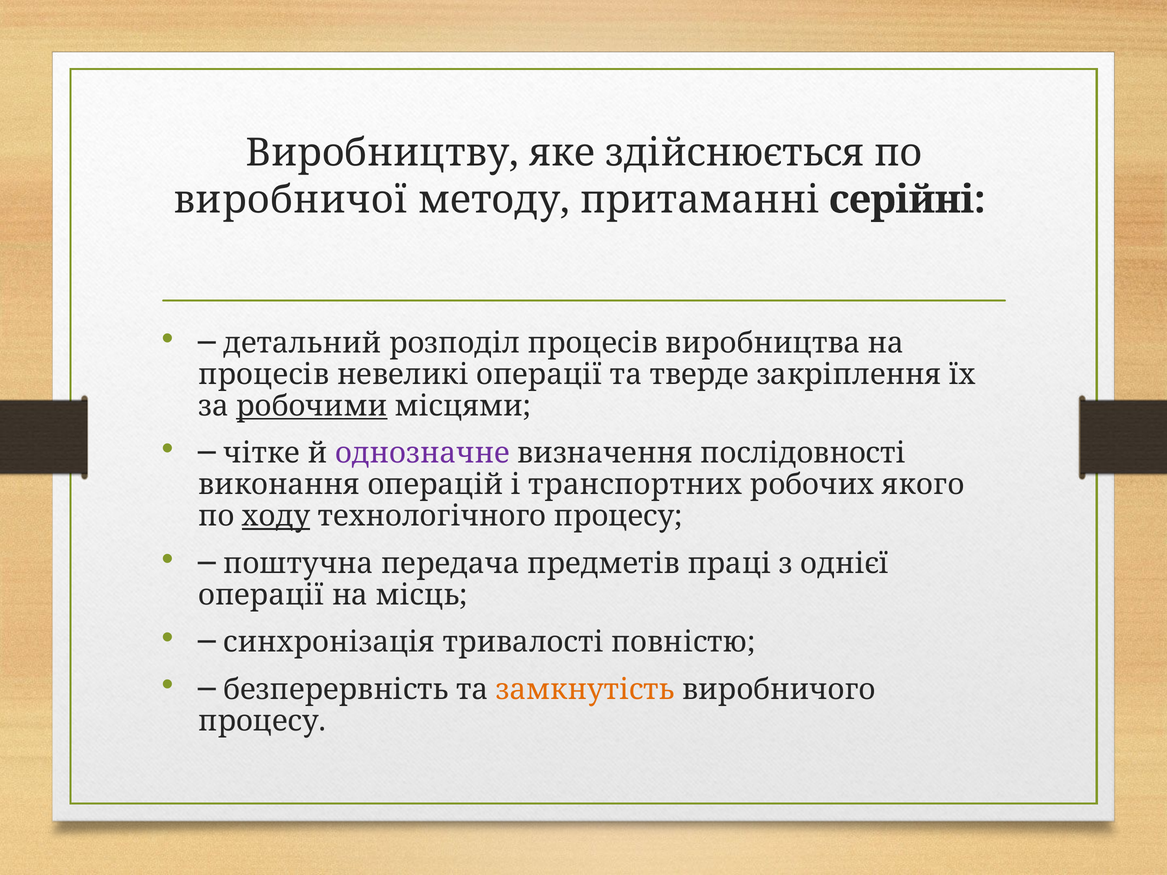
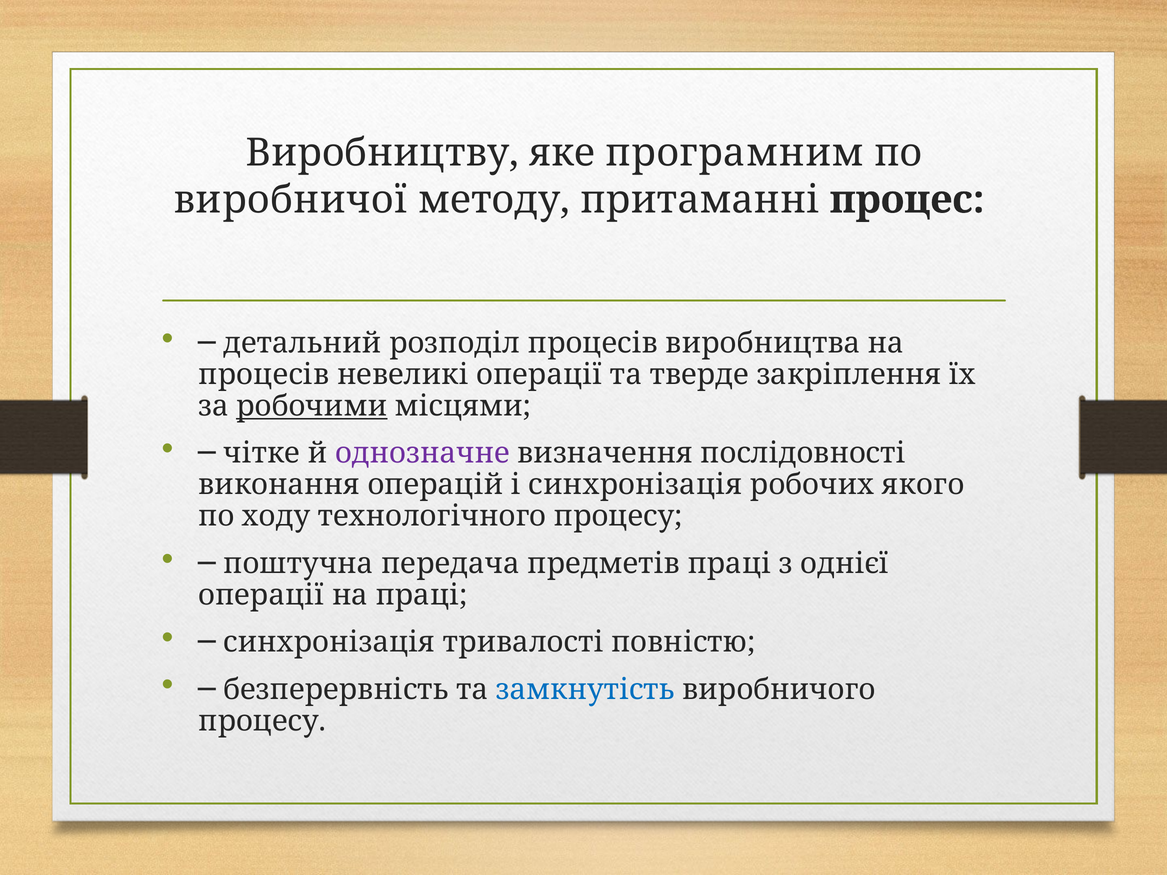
здійснюється: здійснюється -> програмним (735, 153)
серійні: серійні -> процес (907, 200)
і транспортних: транспортних -> синхронізація (635, 485)
ходу underline: present -> none (276, 516)
на місць: місць -> праці (422, 595)
замкнутість colour: orange -> blue (585, 690)
